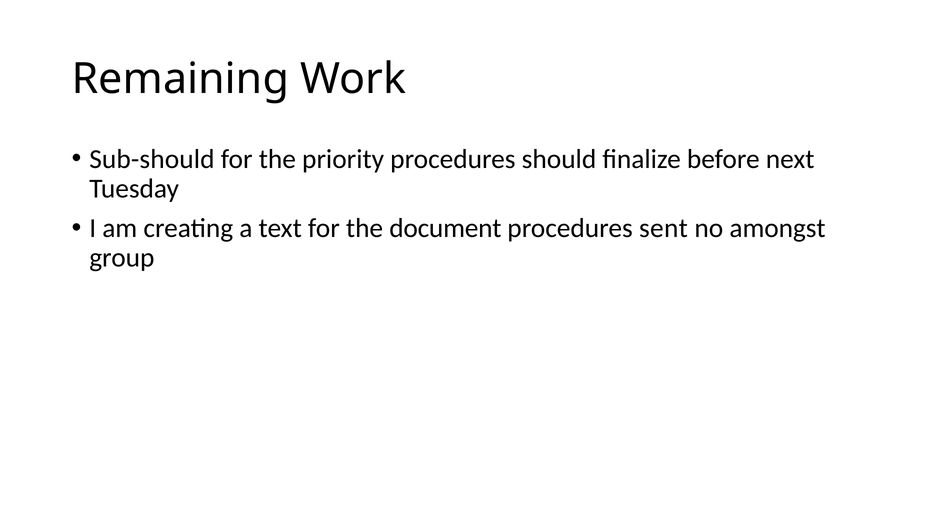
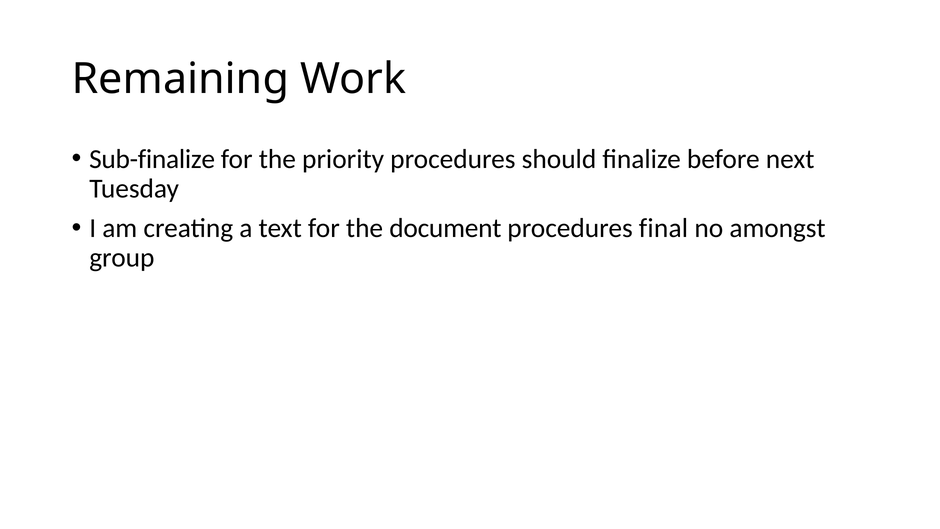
Sub-should: Sub-should -> Sub-finalize (152, 159)
sent: sent -> final (664, 228)
